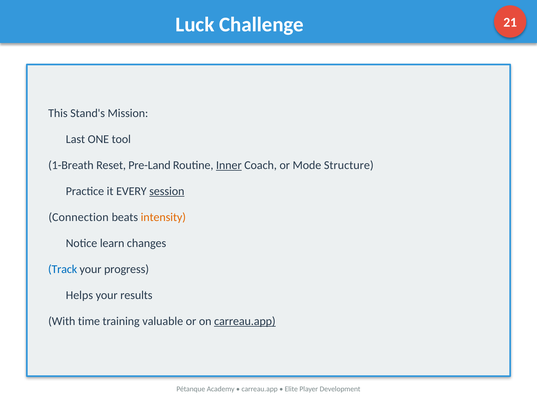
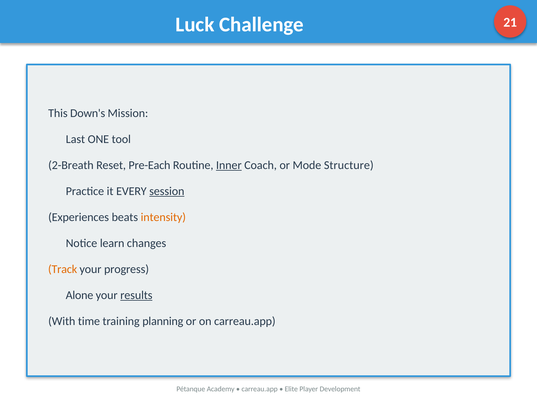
Stand's: Stand's -> Down's (88, 113)
1-Breath: 1-Breath -> 2-Breath (71, 165)
Pre-Land: Pre-Land -> Pre-Each (149, 165)
Connection: Connection -> Experiences (79, 217)
Track colour: blue -> orange (63, 269)
Helps: Helps -> Alone (79, 295)
results underline: none -> present (136, 295)
valuable: valuable -> planning (163, 321)
carreau.app underline: present -> none (245, 321)
